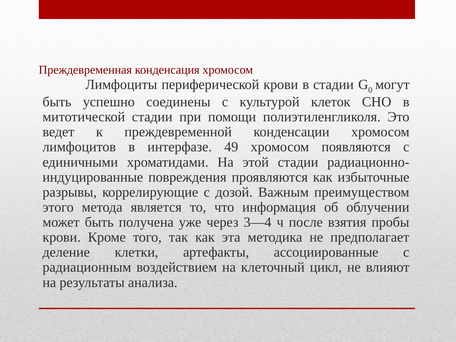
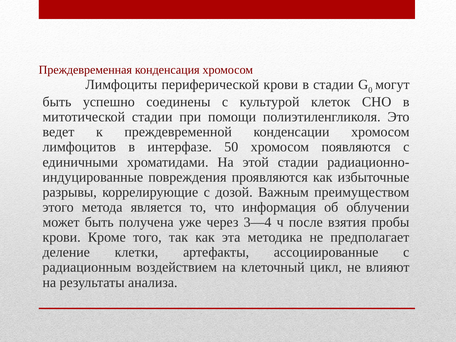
49: 49 -> 50 (231, 147)
